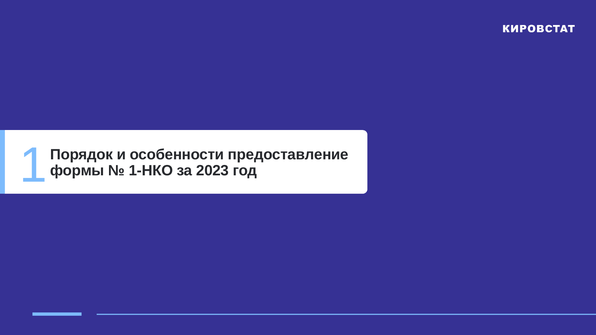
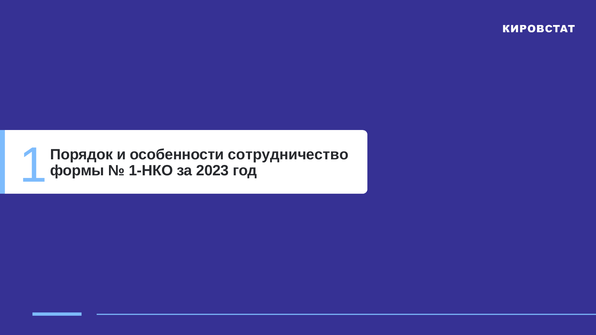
предоставление: предоставление -> сотрудничество (288, 155)
